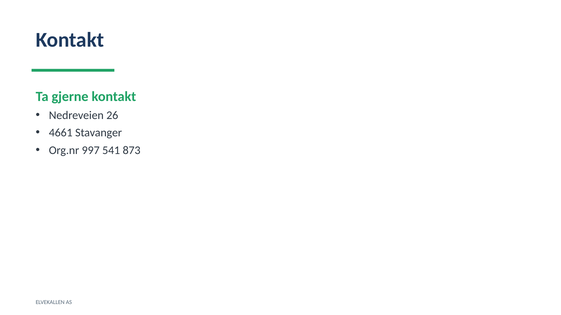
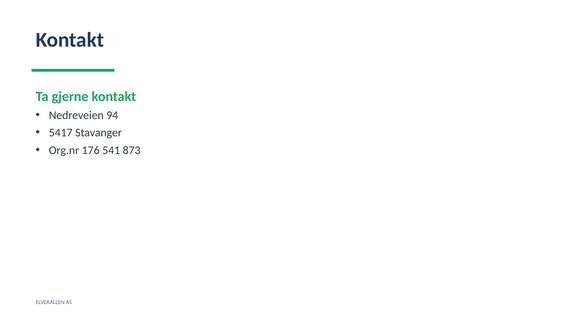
26: 26 -> 94 (112, 115)
4661: 4661 -> 5417 (61, 133)
997: 997 -> 176 (91, 150)
